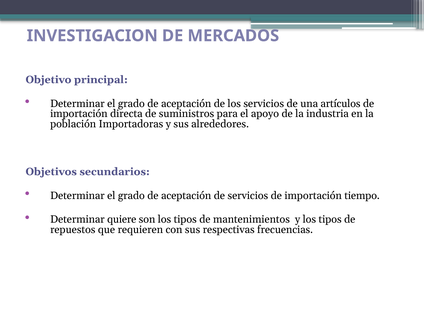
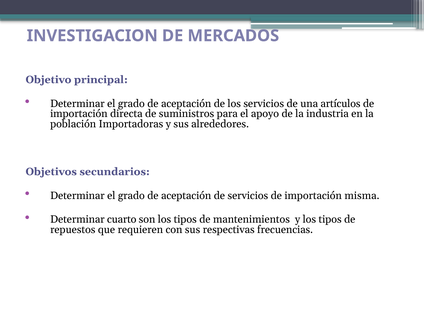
tiempo: tiempo -> misma (362, 196)
quiere: quiere -> cuarto (122, 219)
